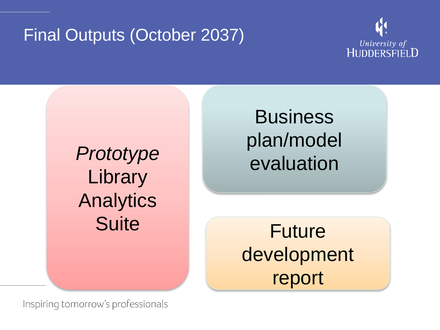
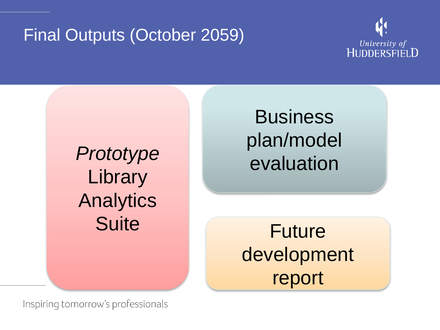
2037: 2037 -> 2059 (223, 35)
